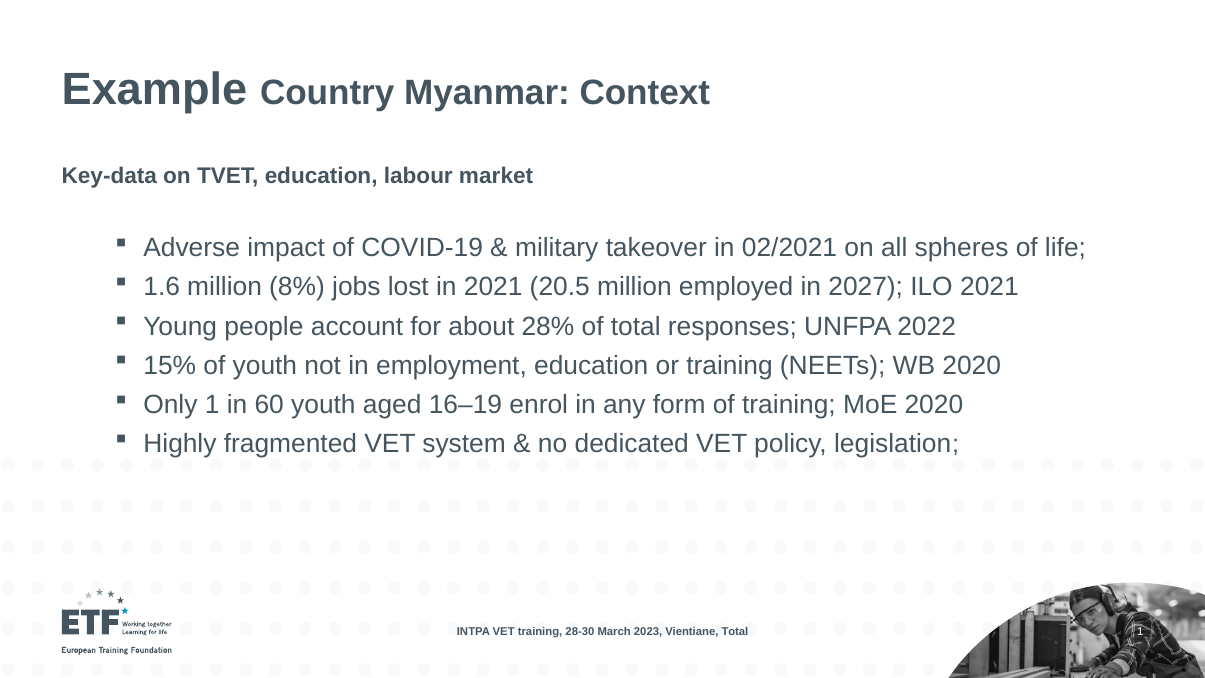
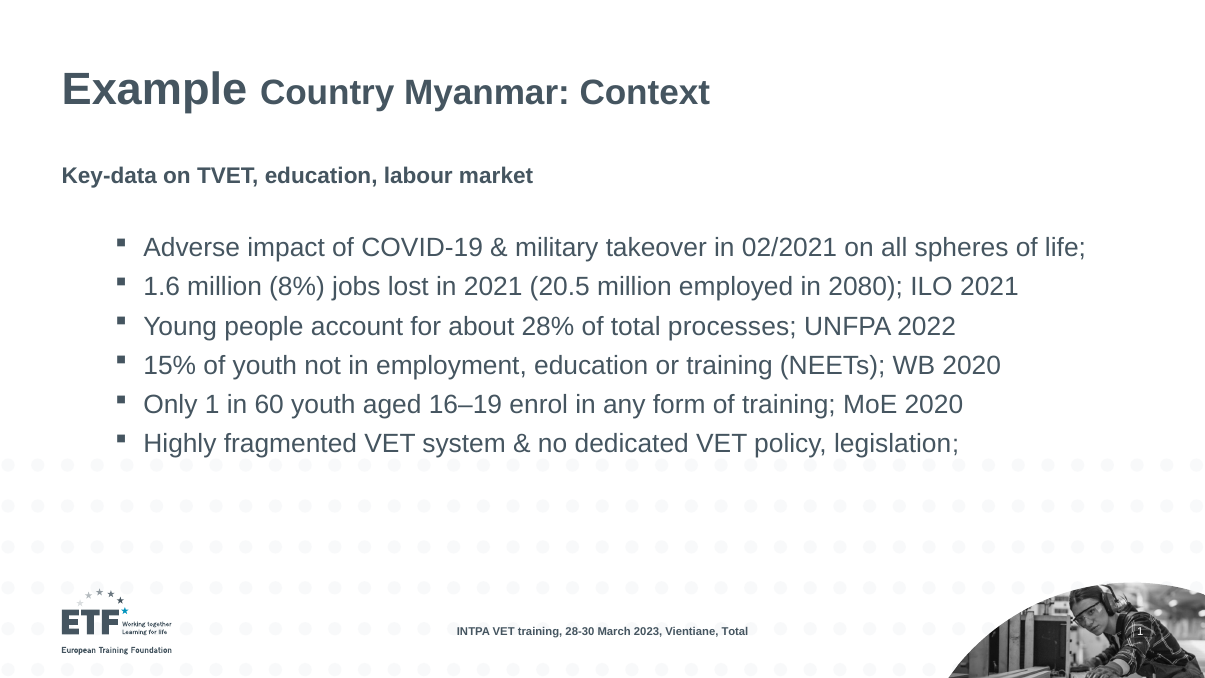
2027: 2027 -> 2080 (866, 287)
responses: responses -> processes (732, 326)
